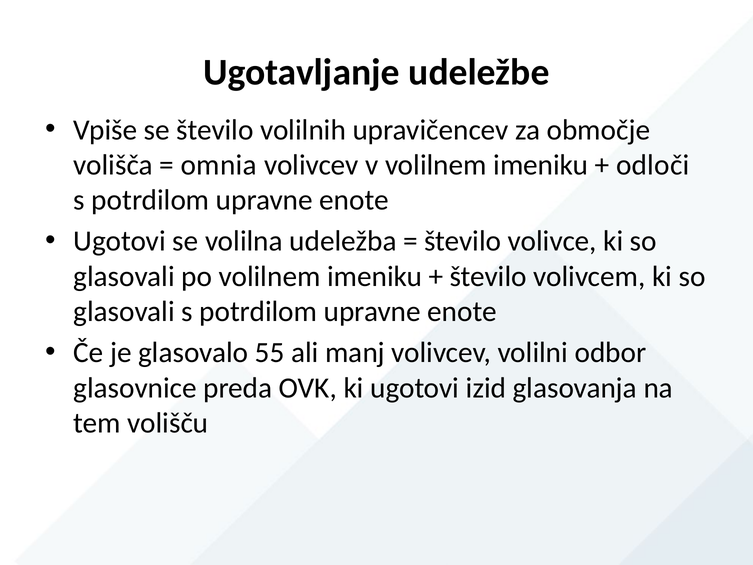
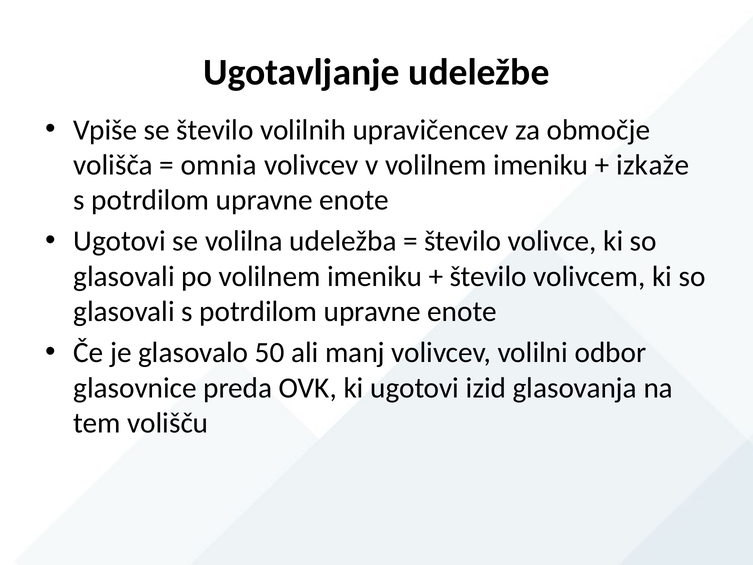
odloči: odloči -> izkaže (653, 165)
55: 55 -> 50 (270, 353)
